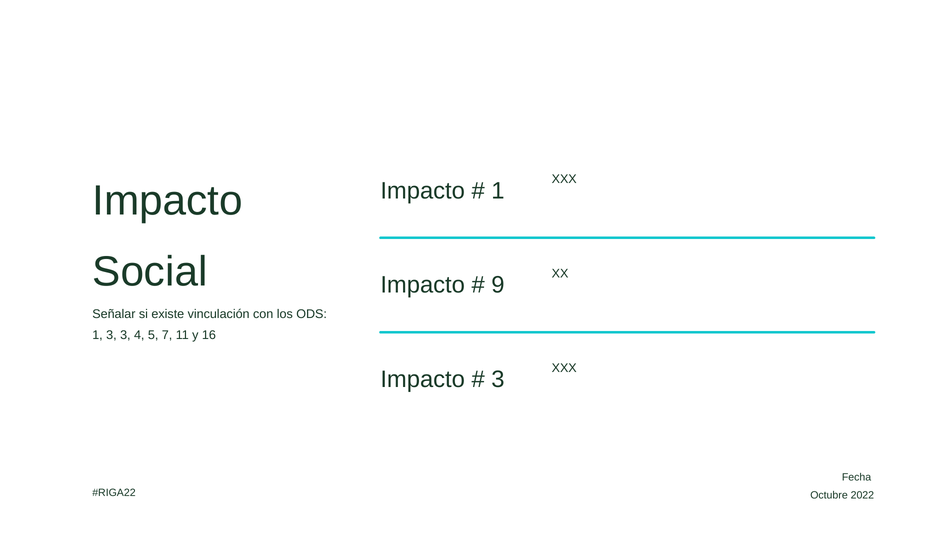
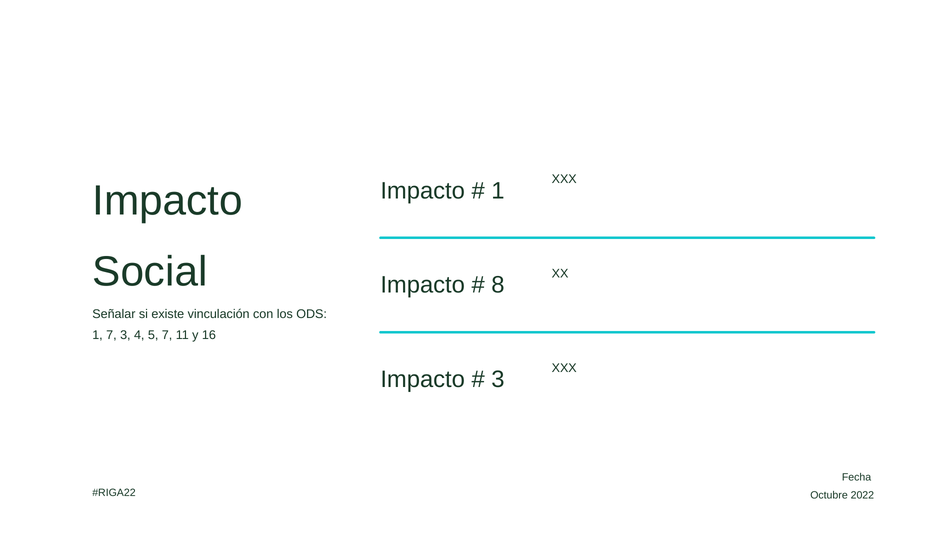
9: 9 -> 8 (498, 285)
1 3: 3 -> 7 (111, 336)
